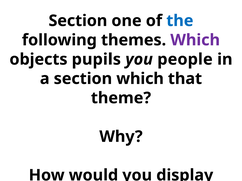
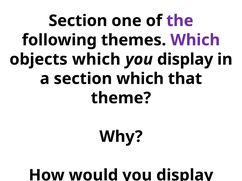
the colour: blue -> purple (180, 21)
objects pupils: pupils -> which (96, 60)
people: people -> display (185, 60)
